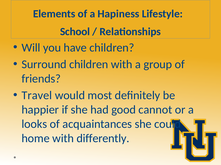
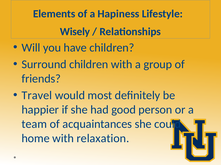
School: School -> Wisely (75, 32)
cannot: cannot -> person (155, 110)
looks: looks -> team (34, 125)
differently: differently -> relaxation (103, 139)
